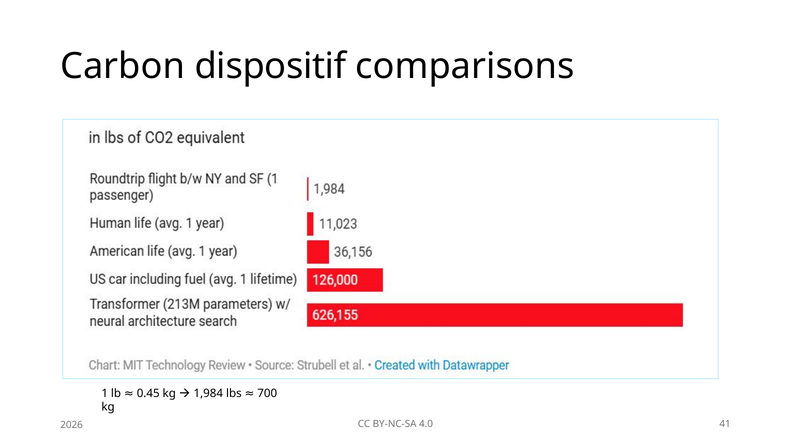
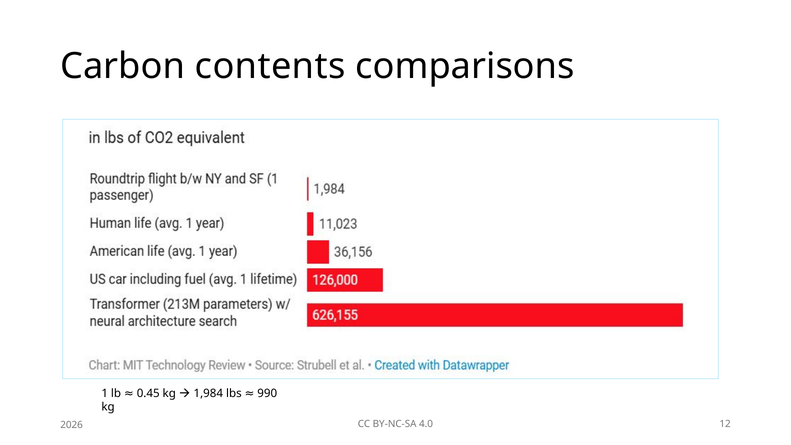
dispositif: dispositif -> contents (270, 66)
700: 700 -> 990 (267, 393)
41: 41 -> 12 (725, 424)
